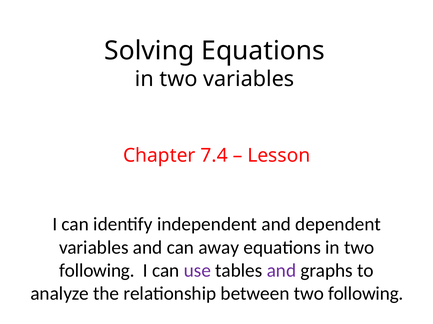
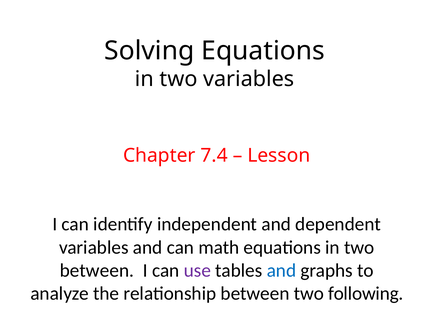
away: away -> math (219, 248)
following: following -> between (97, 271)
and colour: purple -> blue (281, 271)
